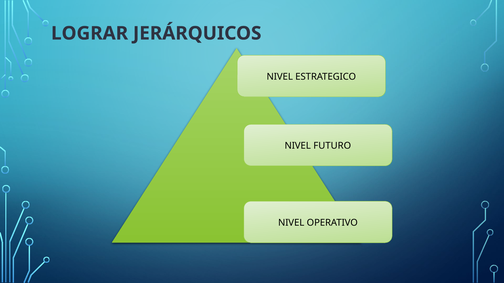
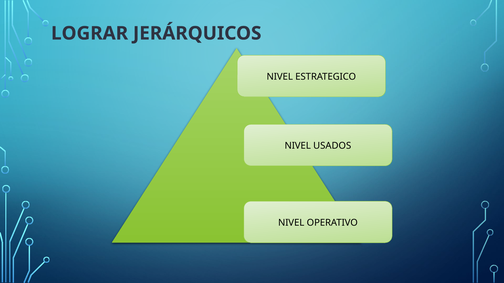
FUTURO: FUTURO -> USADOS (332, 146)
